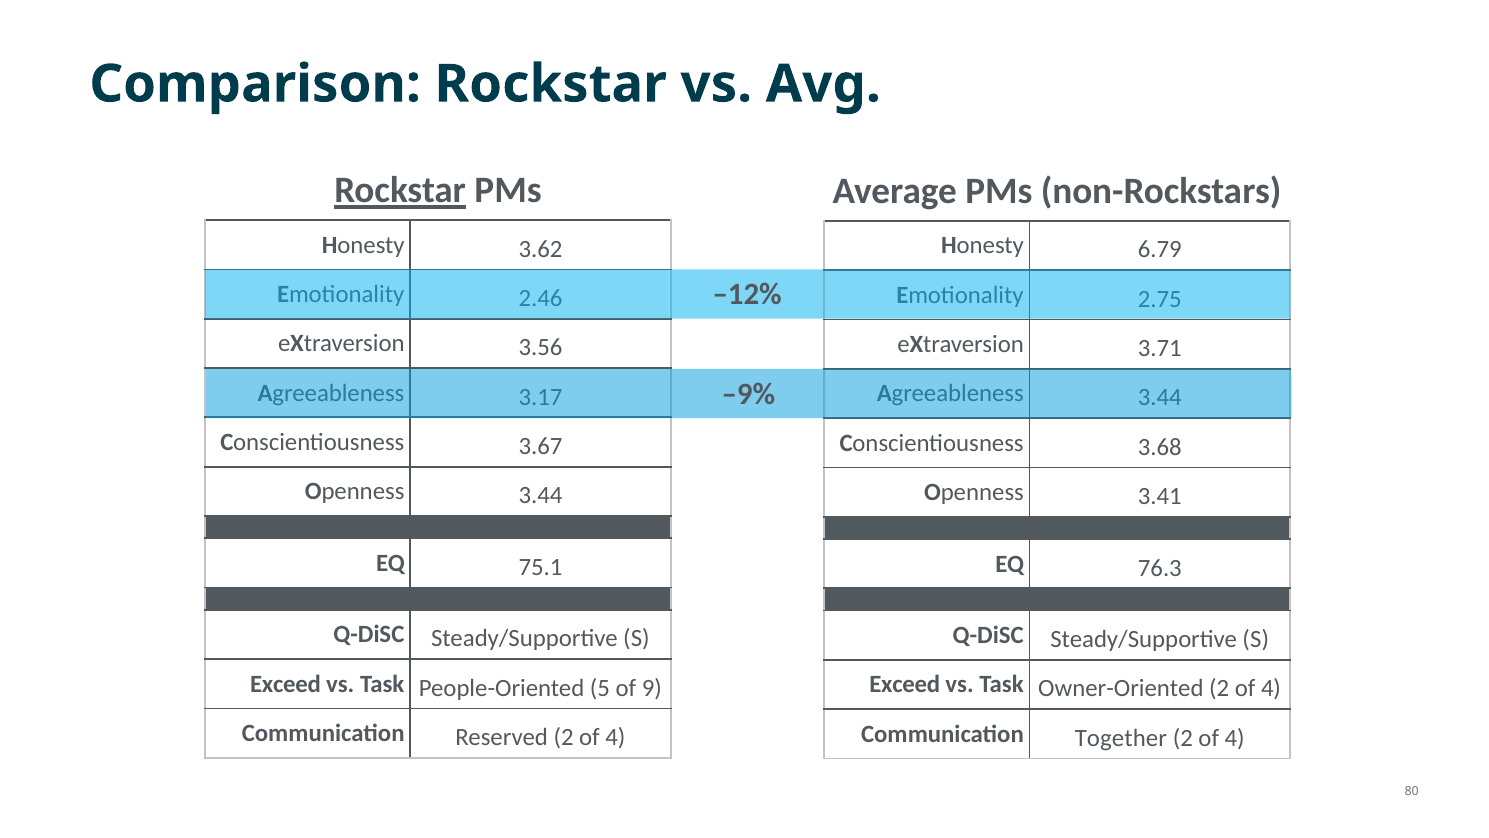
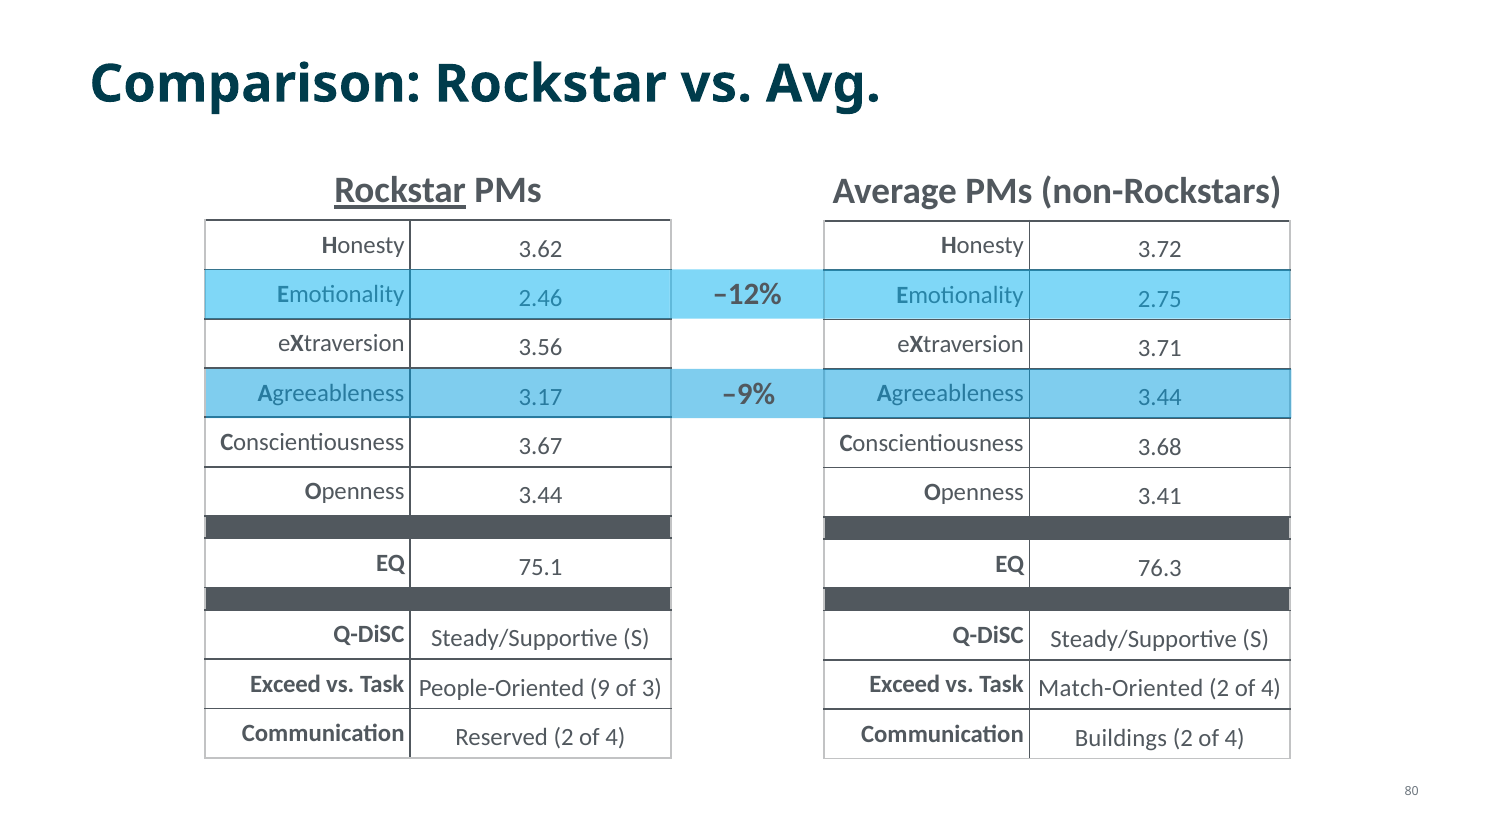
6.79: 6.79 -> 3.72 (1160, 250)
5: 5 -> 9 (600, 688)
9: 9 -> 3 (652, 688)
Owner-Oriented: Owner-Oriented -> Match-Oriented (1121, 688)
Together: Together -> Buildings (1121, 738)
